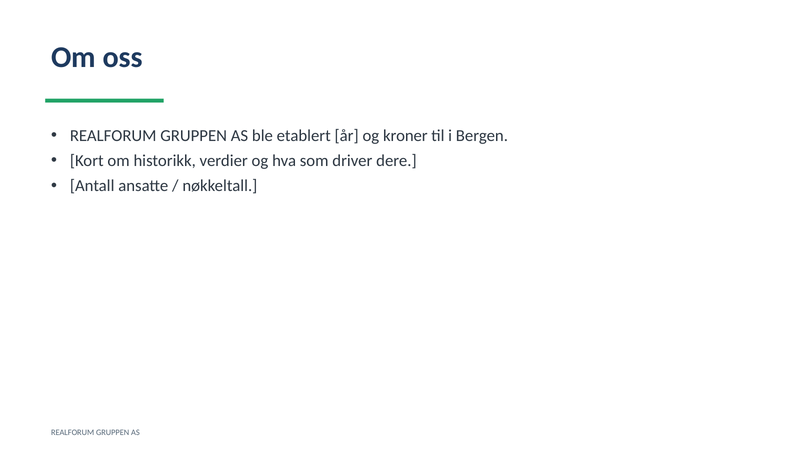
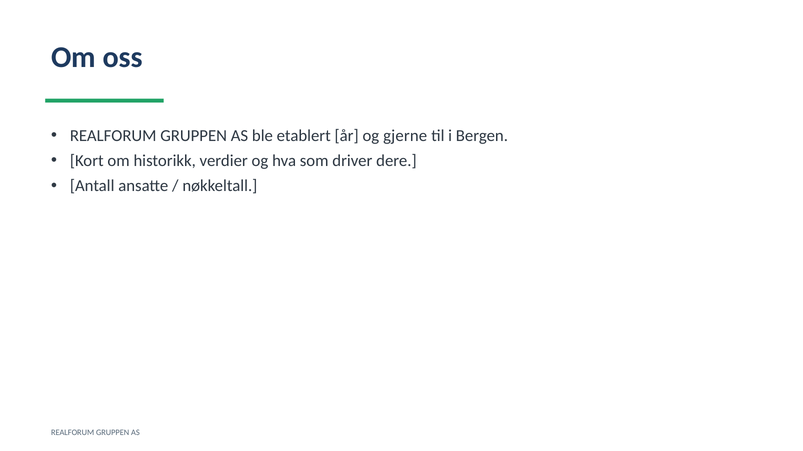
kroner: kroner -> gjerne (405, 136)
